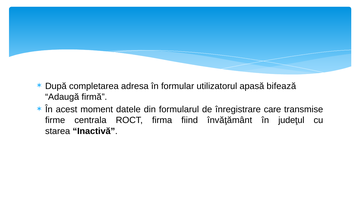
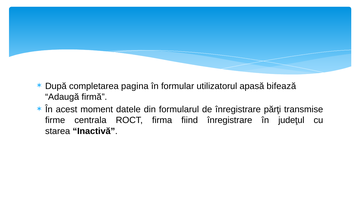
adresa: adresa -> pagina (135, 86)
care: care -> părţi (272, 110)
fiind învăţământ: învăţământ -> înregistrare (230, 121)
